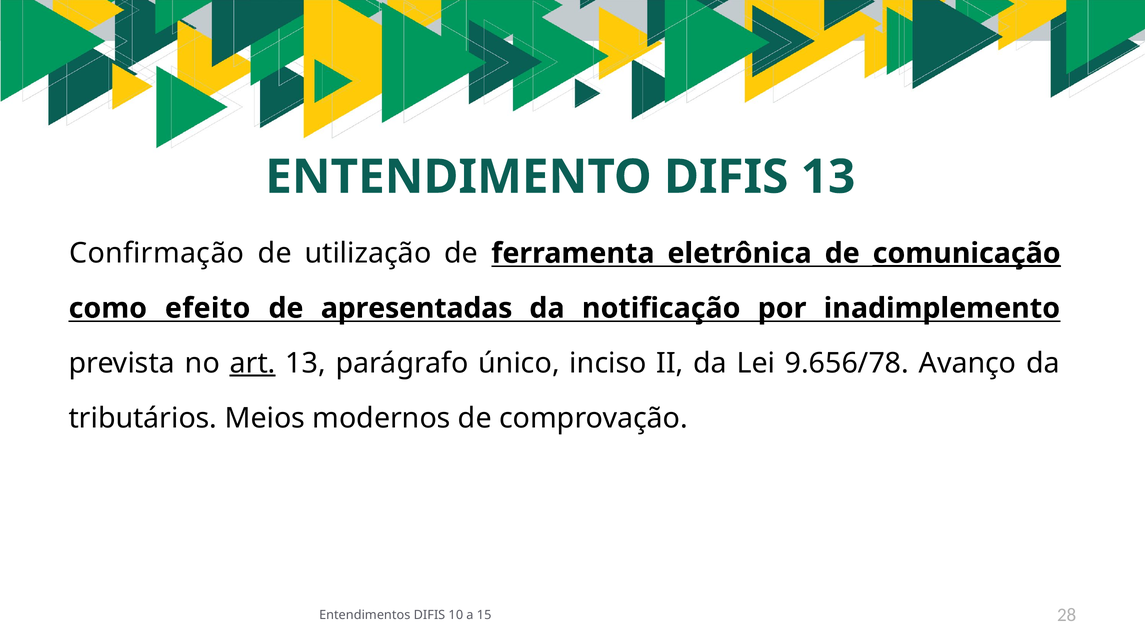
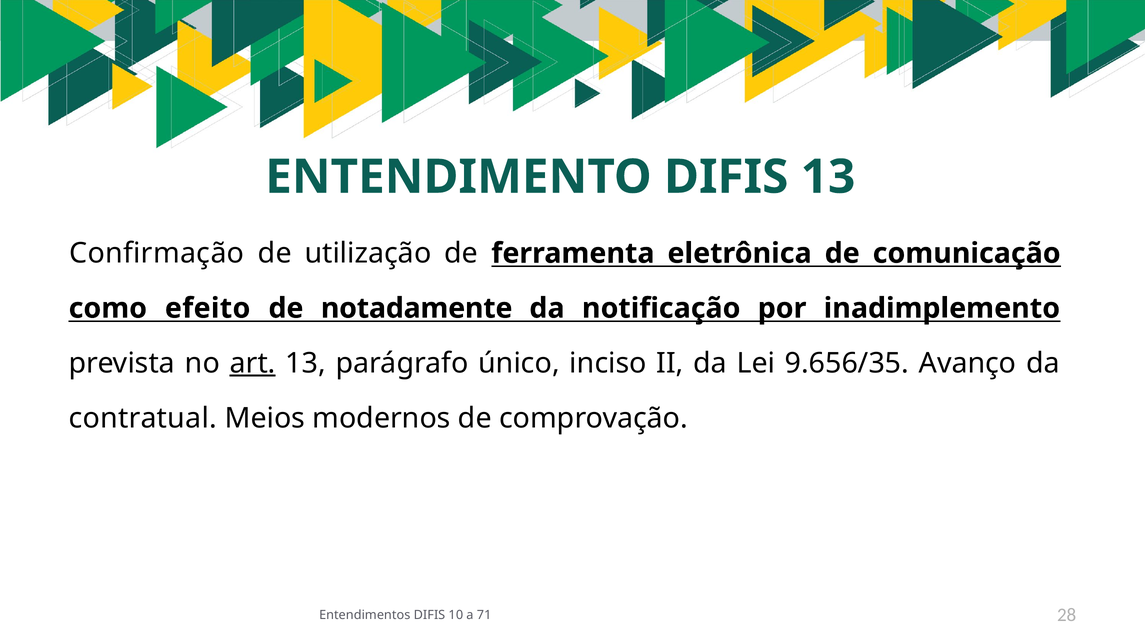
comunicação underline: present -> none (967, 253)
apresentadas: apresentadas -> notadamente (417, 308)
9.656/78: 9.656/78 -> 9.656/35 (847, 363)
tributários: tributários -> contratual (143, 418)
15: 15 -> 71 (484, 615)
